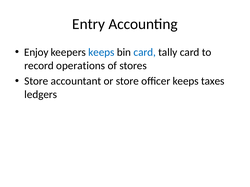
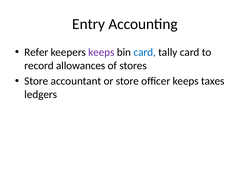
Enjoy: Enjoy -> Refer (36, 52)
keeps colour: blue -> purple (101, 52)
operations: operations -> allowances (81, 66)
